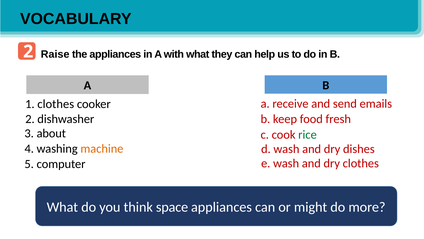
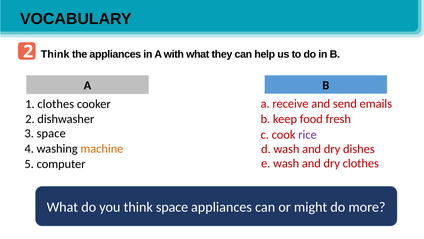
Raise: Raise -> Think (55, 54)
3 about: about -> space (51, 133)
rice colour: green -> purple (307, 134)
